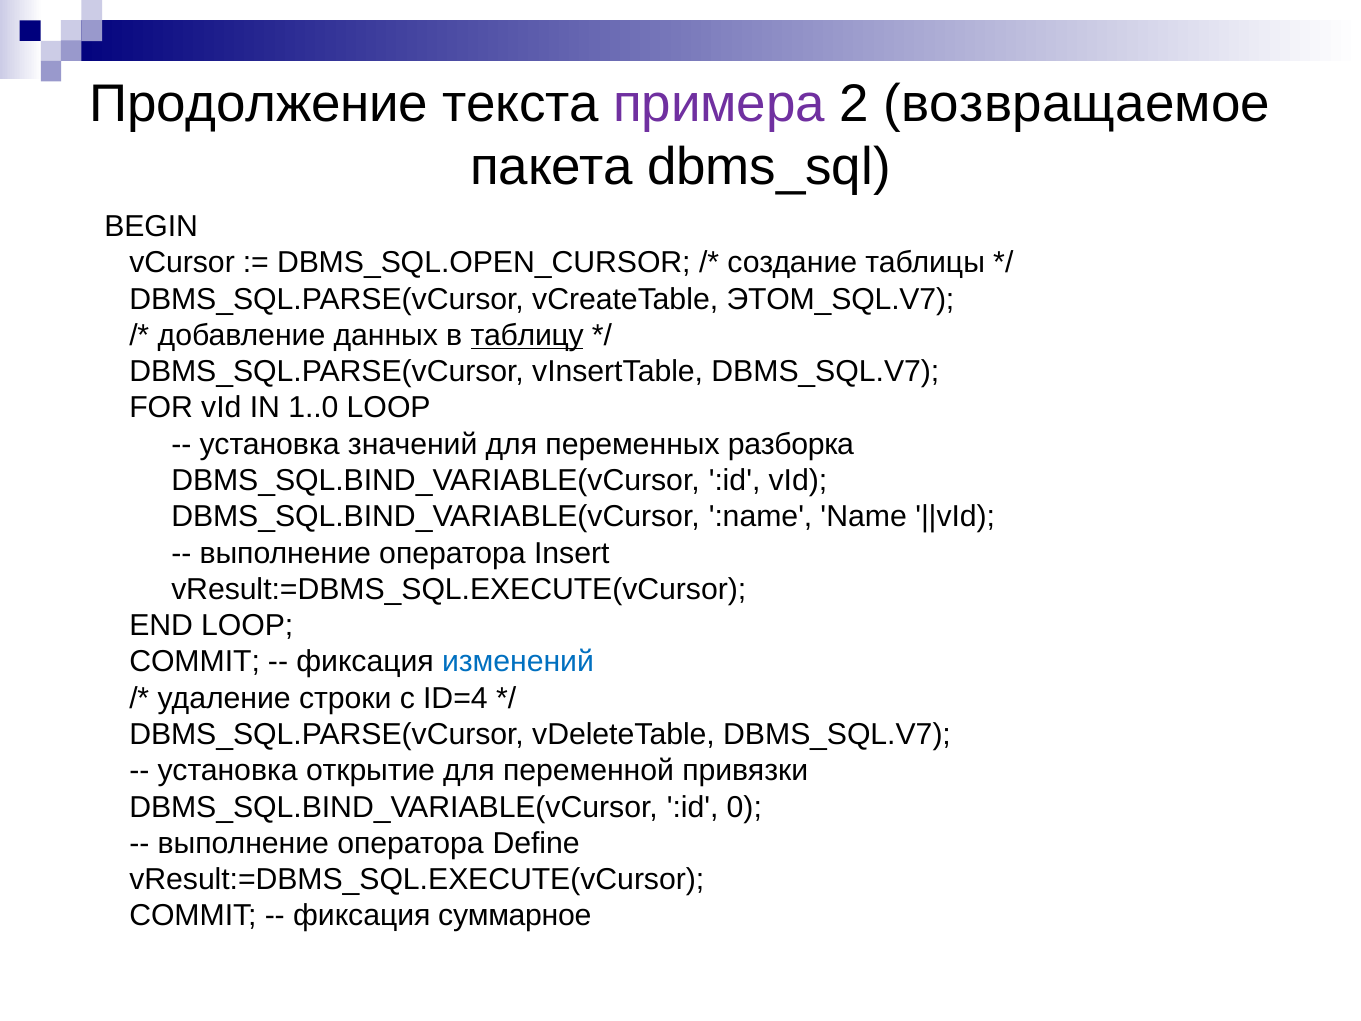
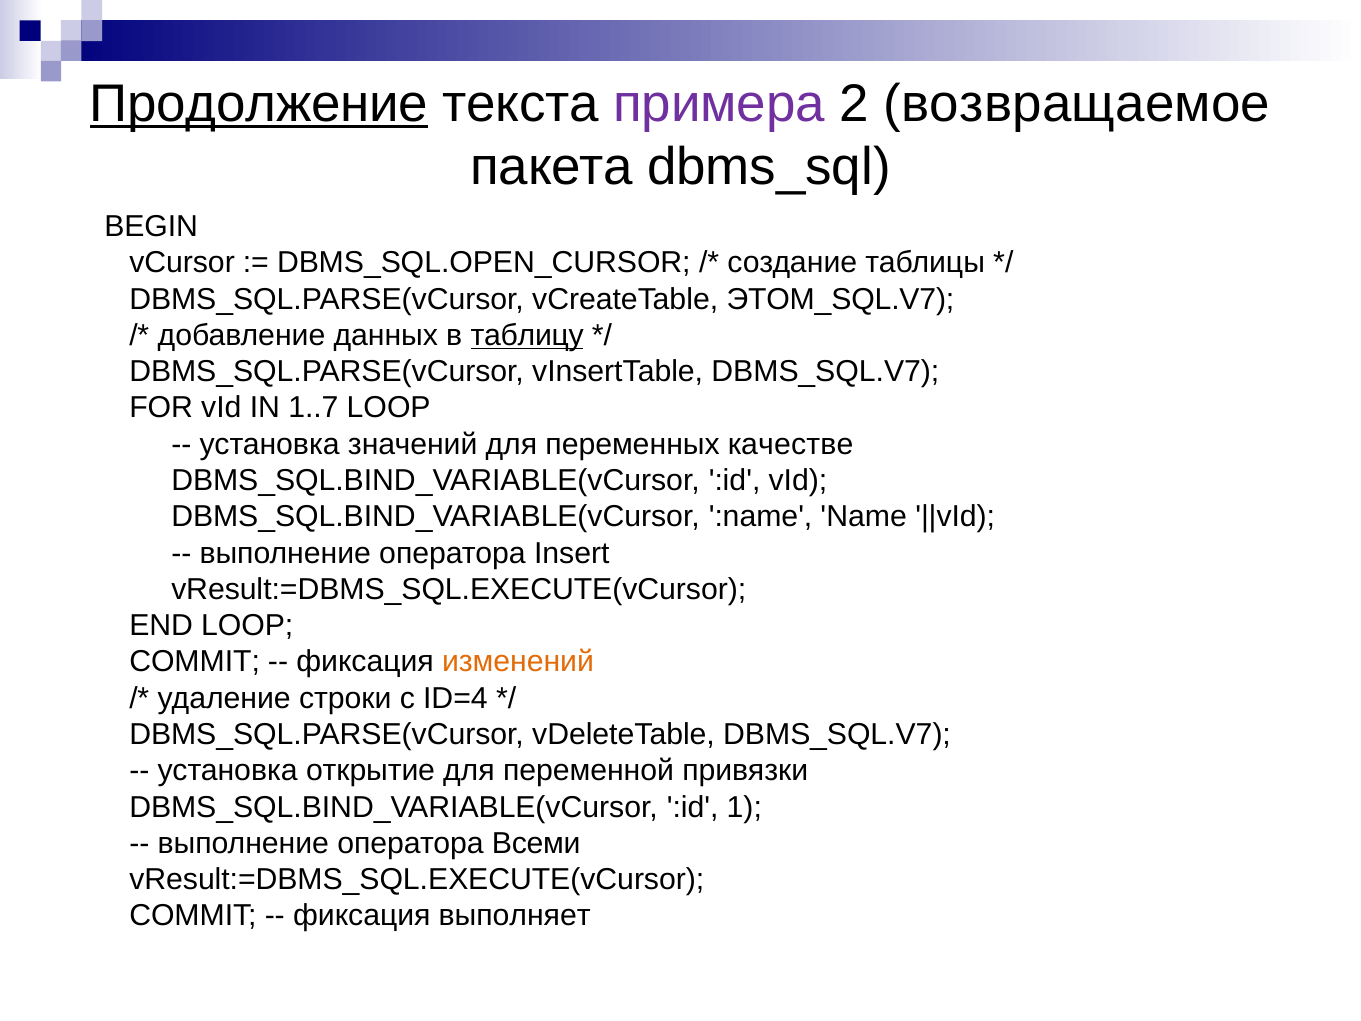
Продолжение underline: none -> present (259, 104)
1..0: 1..0 -> 1..7 (313, 408)
разборка: разборка -> качестве (791, 444)
изменений colour: blue -> orange (518, 662)
0: 0 -> 1 (744, 807)
Define: Define -> Всеми (536, 843)
суммарное: суммарное -> выполняет (515, 916)
